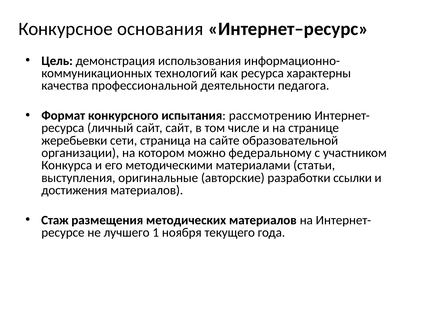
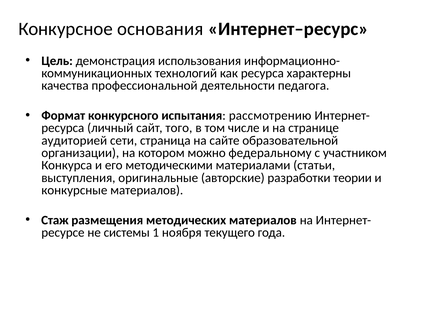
сайт сайт: сайт -> того (179, 128)
жеребьевки: жеребьевки -> аудиторией (74, 140)
ссылки: ссылки -> теории (353, 178)
достижения: достижения -> конкурсные (74, 190)
лучшего: лучшего -> системы (127, 233)
